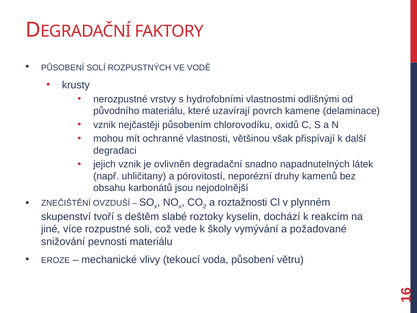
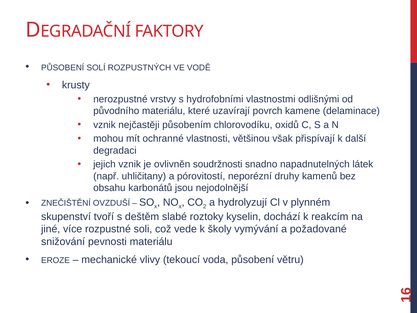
degradační: degradační -> soudržnosti (218, 164)
roztažnosti: roztažnosti -> hydrolyzují (243, 202)
